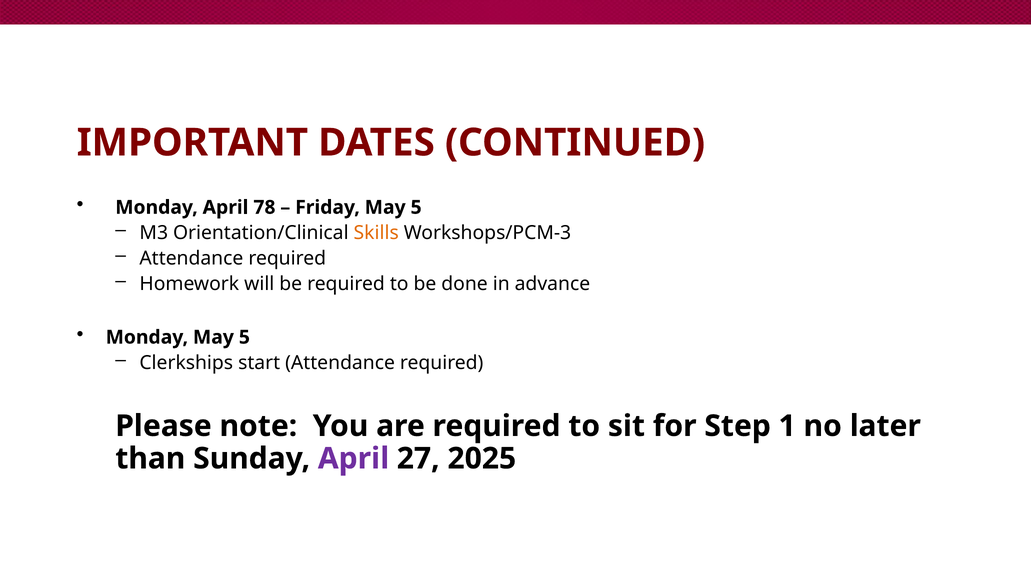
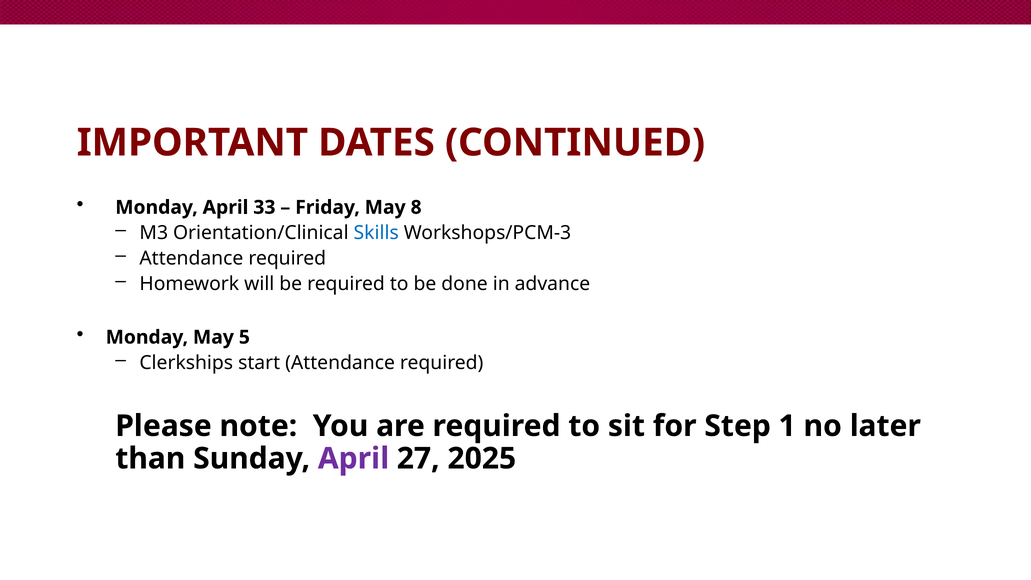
78: 78 -> 33 (264, 207)
Friday May 5: 5 -> 8 (416, 207)
Skills colour: orange -> blue (376, 233)
